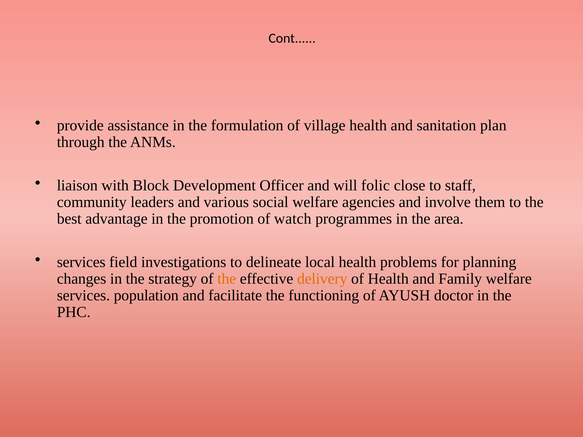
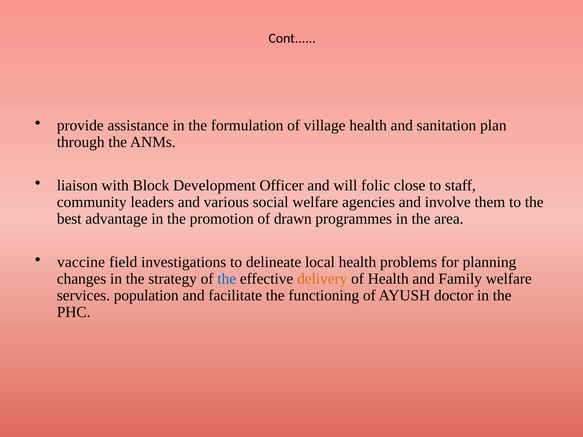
watch: watch -> drawn (293, 219)
services: services -> vaccine (81, 262)
the colour: orange -> blue (227, 279)
